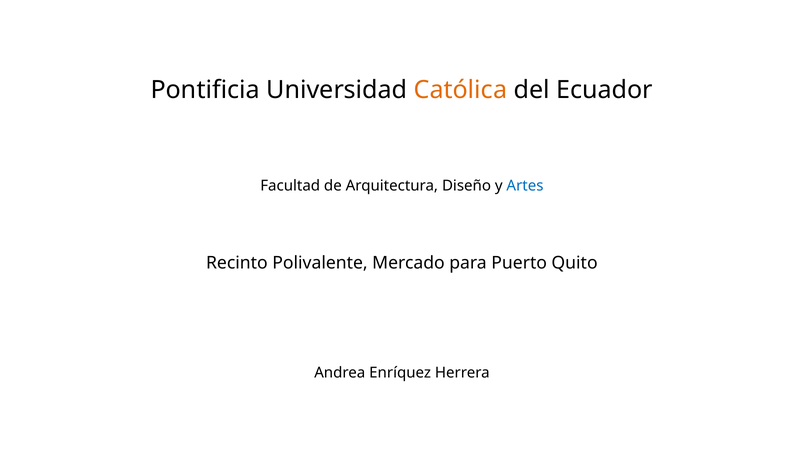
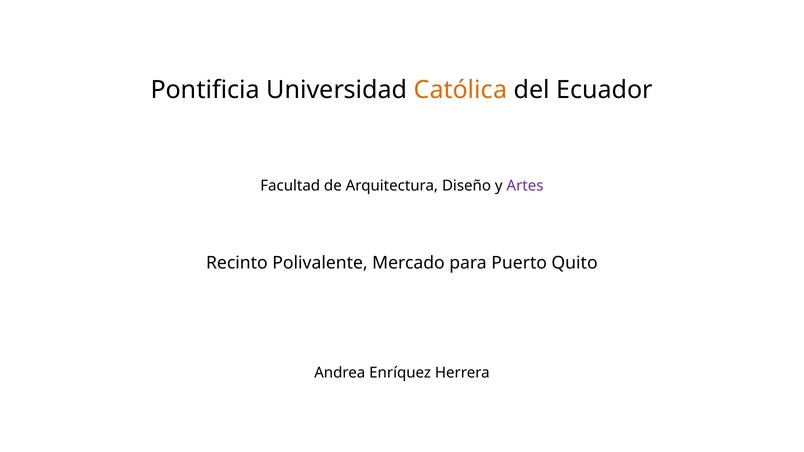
Artes colour: blue -> purple (525, 186)
